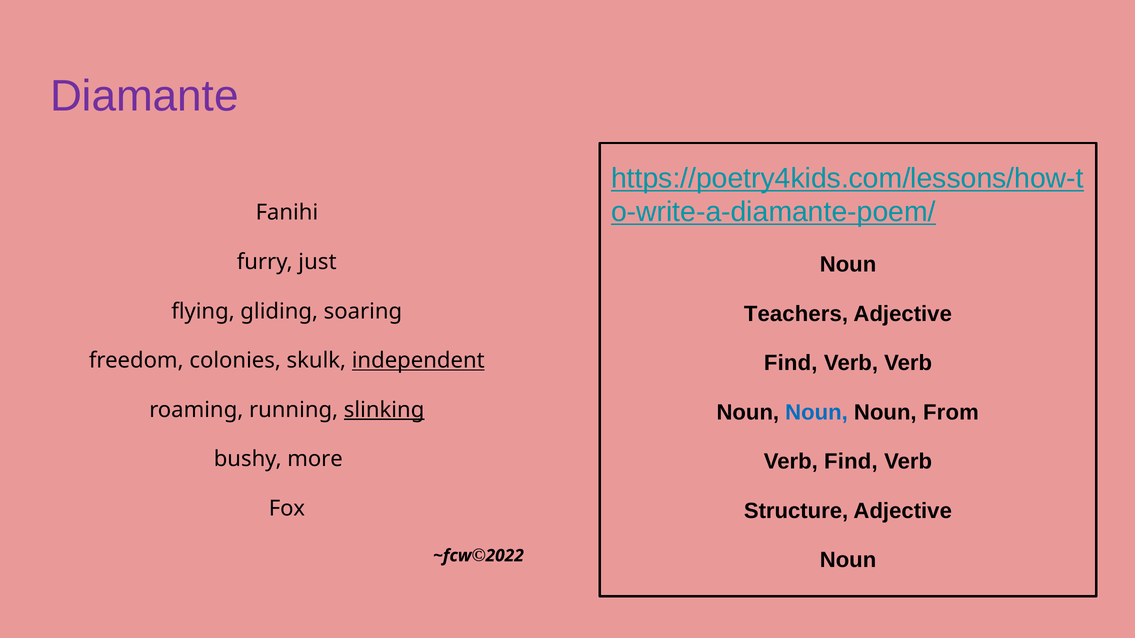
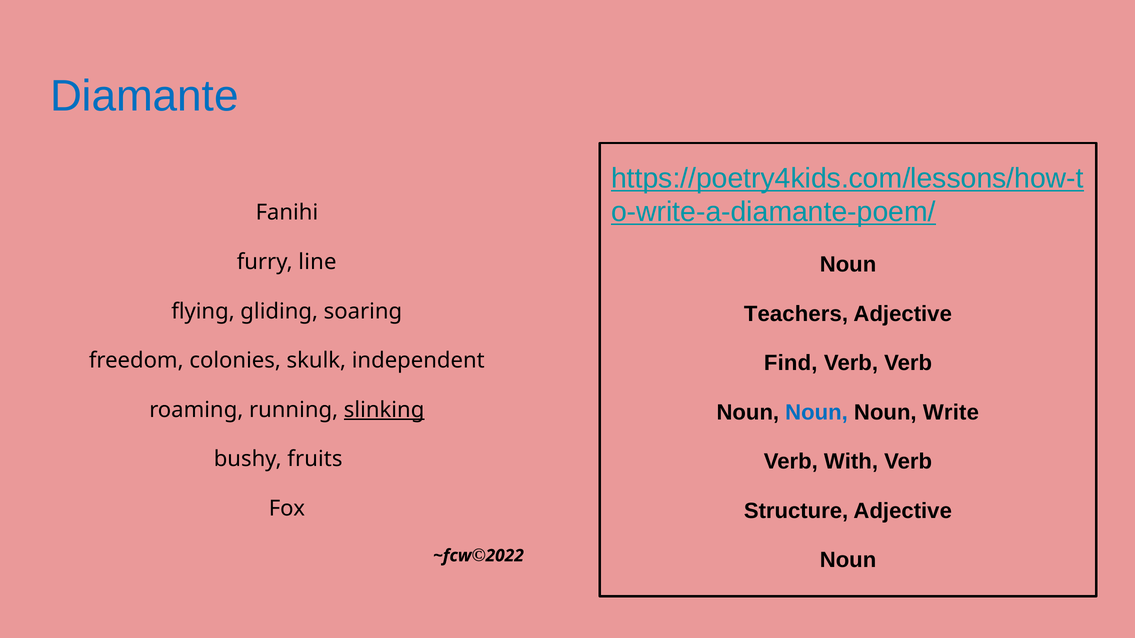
Diamante colour: purple -> blue (144, 96)
just: just -> line (317, 262)
independent underline: present -> none (418, 361)
From: From -> Write (951, 413)
Verb Find: Find -> With (851, 462)
more: more -> fruits (315, 459)
